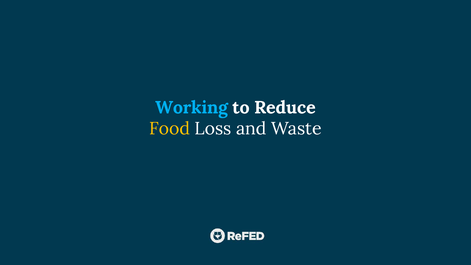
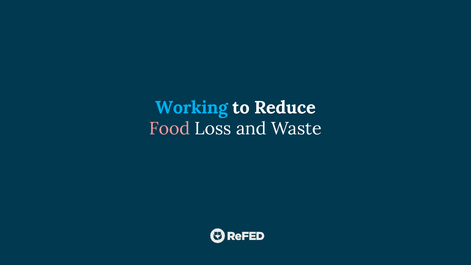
Food colour: yellow -> pink (170, 129)
